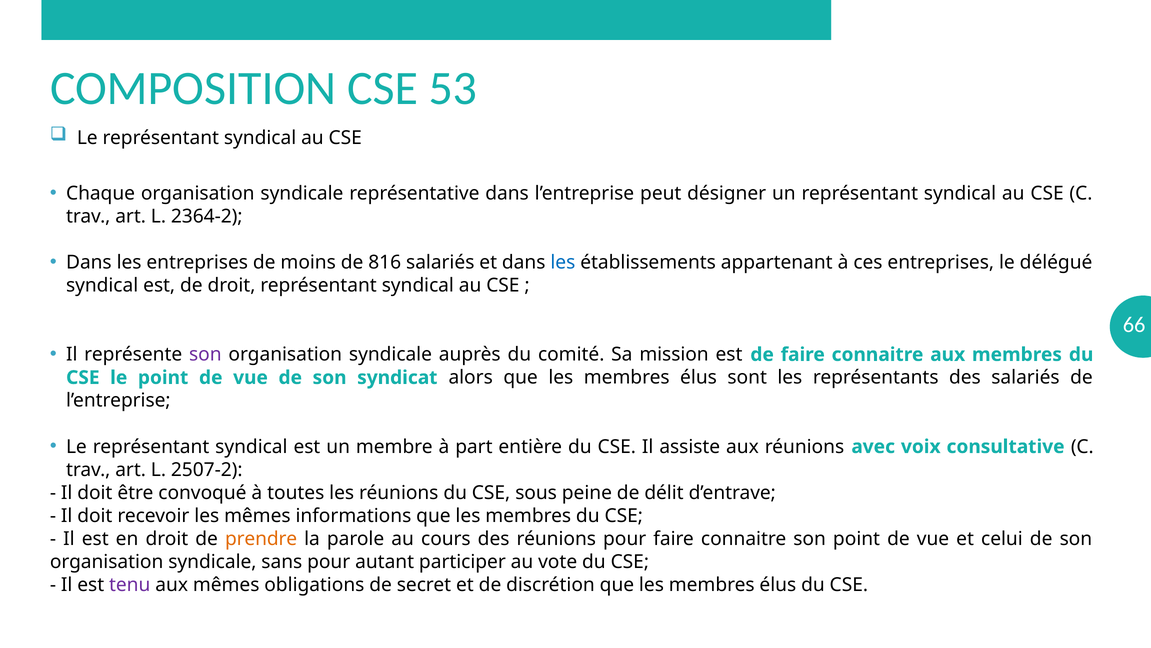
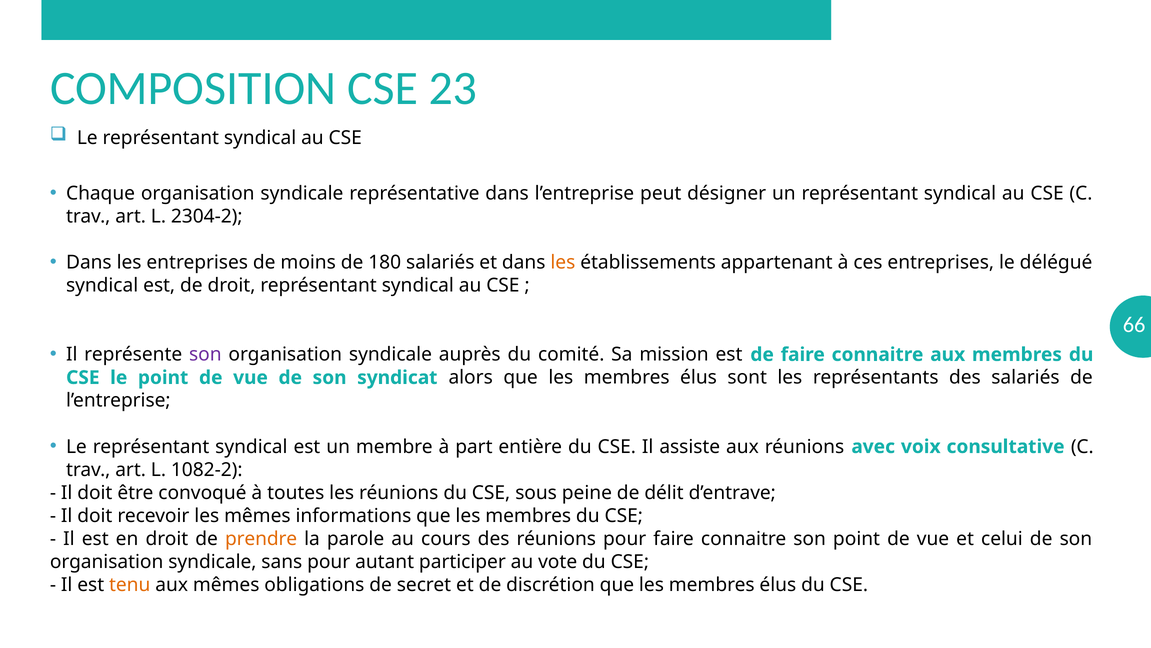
53: 53 -> 23 (453, 88)
2364-2: 2364-2 -> 2304-2 (207, 216)
816: 816 -> 180 (385, 262)
les colour: blue -> orange (563, 262)
2507-2: 2507-2 -> 1082-2 (207, 469)
tenu colour: purple -> orange (130, 584)
